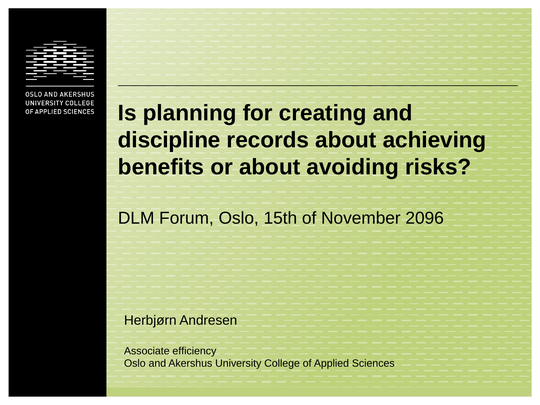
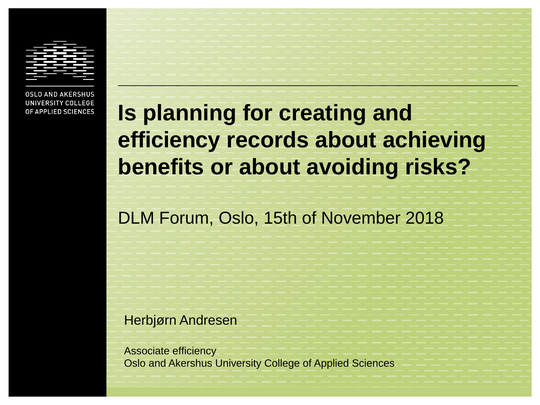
discipline: discipline -> efficiency (169, 140)
2096: 2096 -> 2018 (425, 218)
